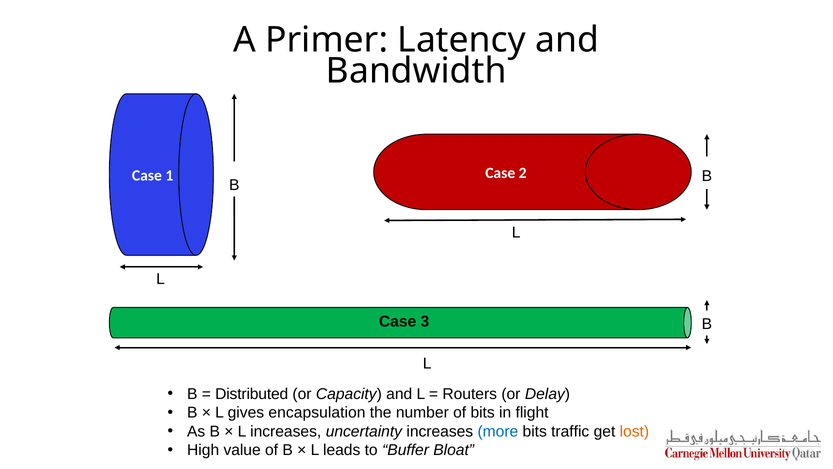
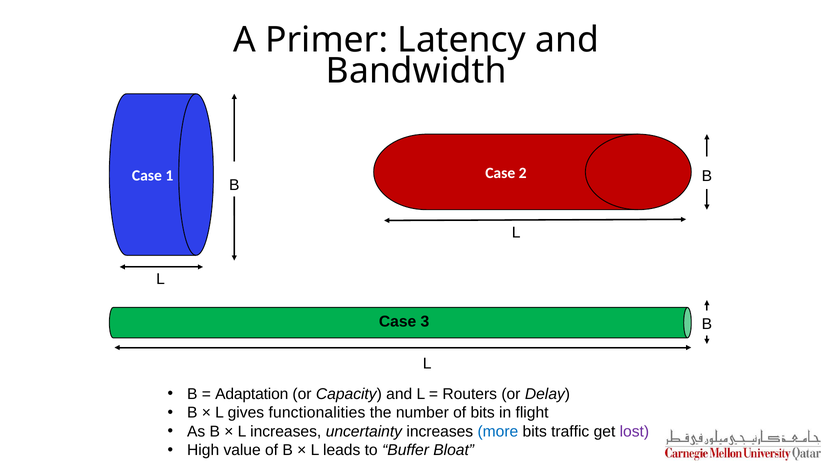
Distributed: Distributed -> Adaptation (252, 394)
encapsulation: encapsulation -> functionalities (317, 412)
lost colour: orange -> purple (634, 431)
